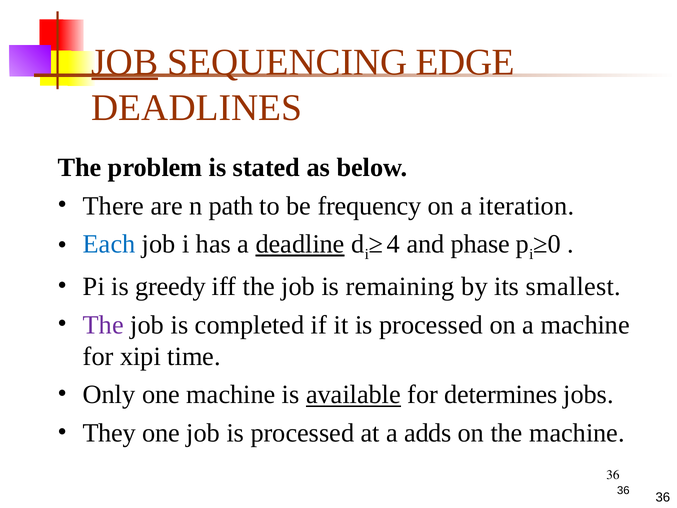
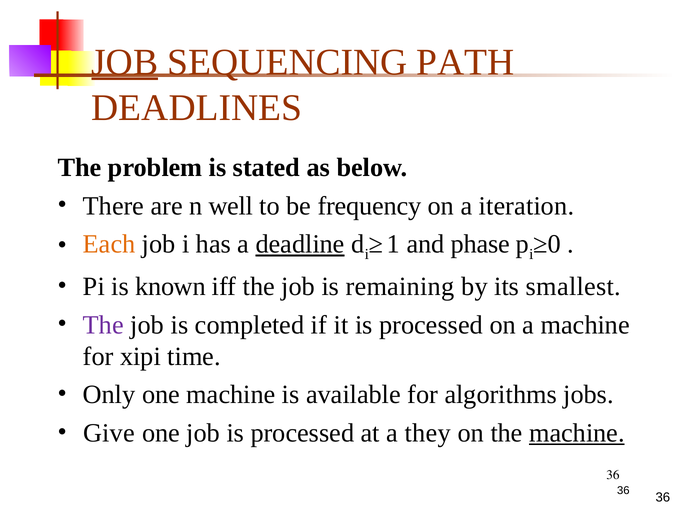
EDGE: EDGE -> PATH (465, 62)
path: path -> well (231, 206)
Each colour: blue -> orange (109, 244)
4: 4 -> 1 (394, 244)
greedy: greedy -> known (171, 287)
available underline: present -> none (353, 395)
determines: determines -> algorithms (501, 395)
They: They -> Give (109, 433)
adds: adds -> they (428, 433)
machine underline: none -> present (577, 433)
